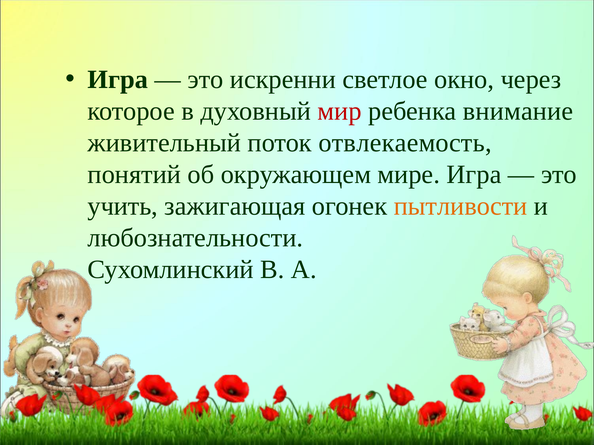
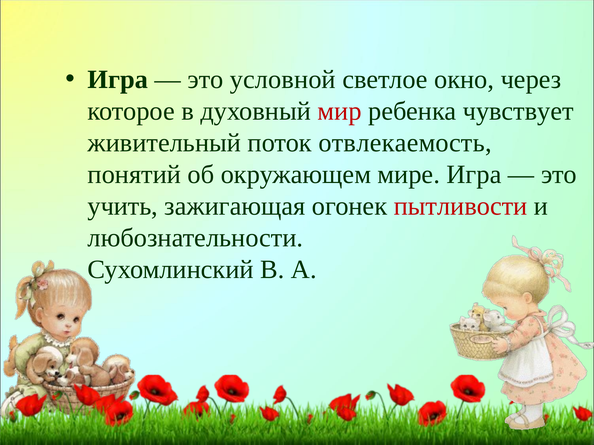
искренни: искренни -> условной (283, 80)
внимание: внимание -> чувствует (518, 111)
пытливости colour: orange -> red (461, 206)
